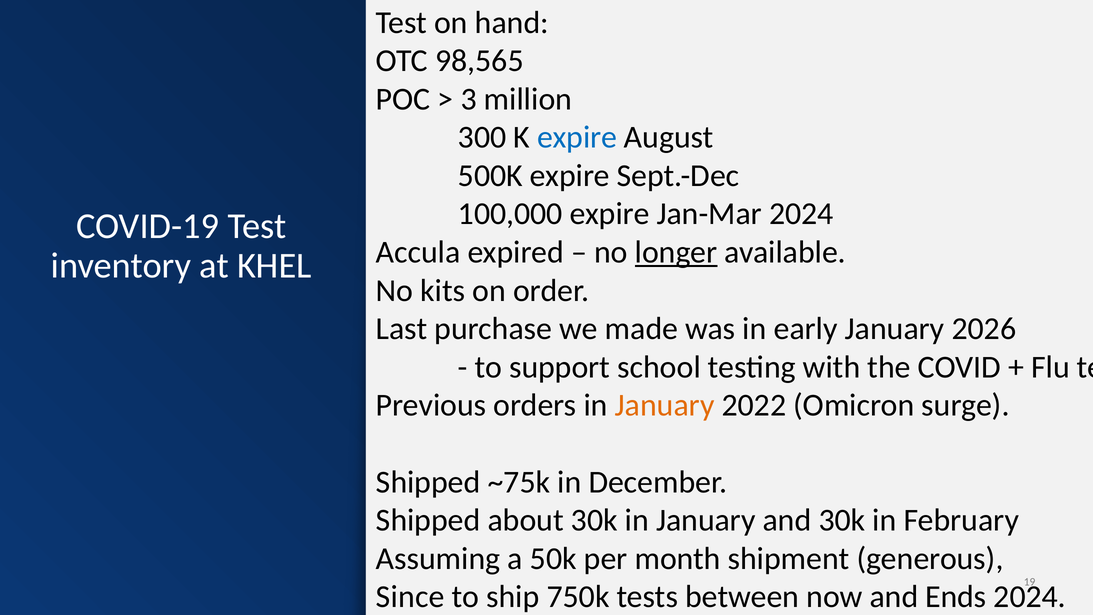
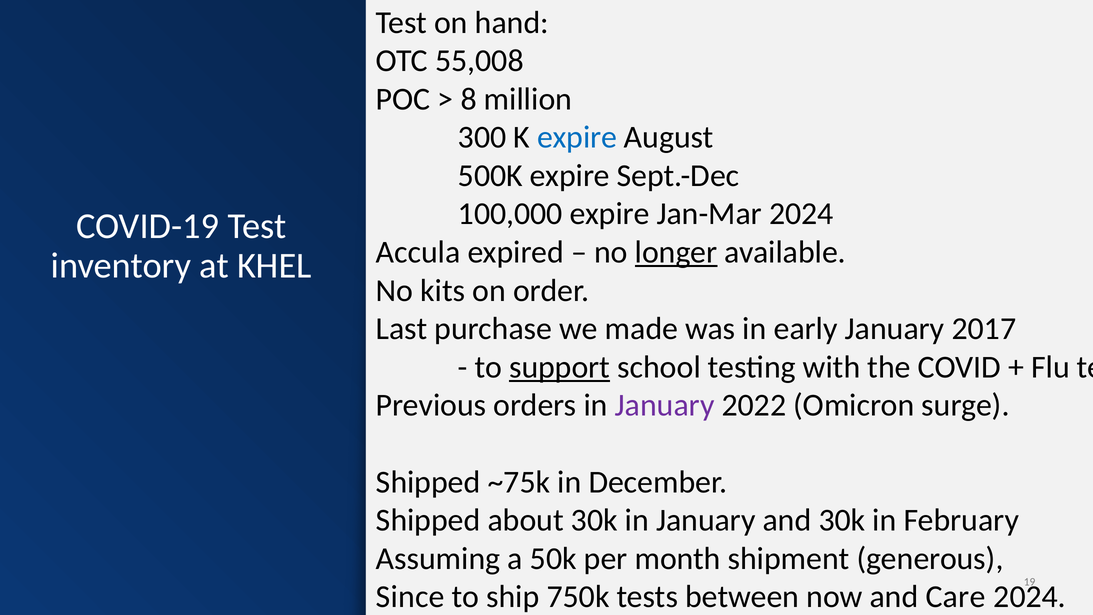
98,565: 98,565 -> 55,008 (479, 61)
3: 3 -> 8 (469, 99)
2026: 2026 -> 2017 (984, 329)
support underline: none -> present (560, 367)
January colour: orange -> purple (665, 405)
Ends: Ends -> Care (956, 597)
